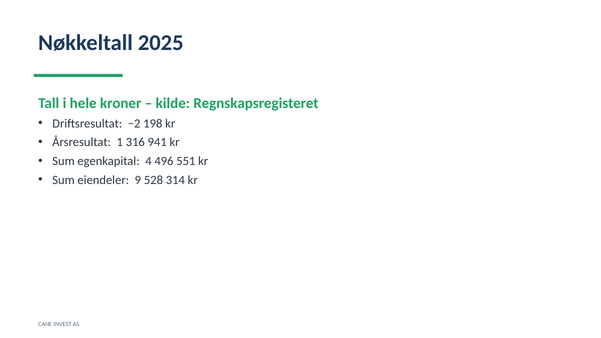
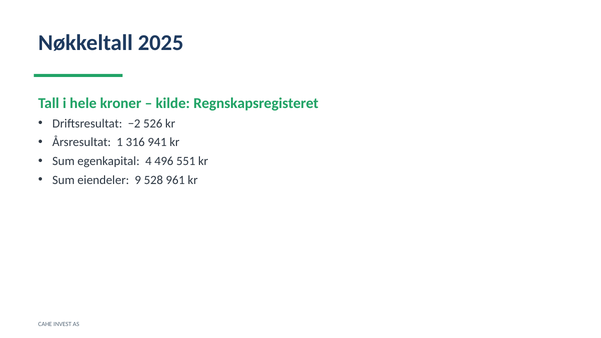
198: 198 -> 526 (153, 124)
314: 314 -> 961 (175, 180)
